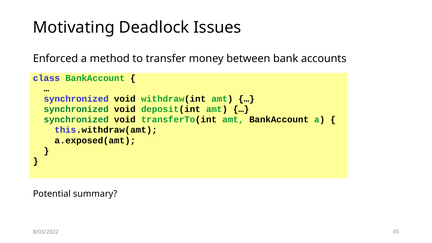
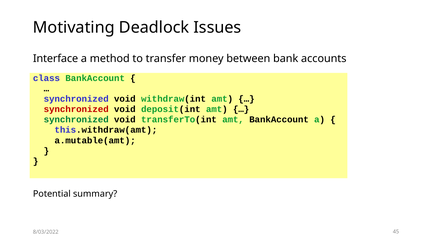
Enforced: Enforced -> Interface (56, 59)
synchronized colour: green -> red (76, 109)
a.exposed(amt: a.exposed(amt -> a.mutable(amt (95, 140)
